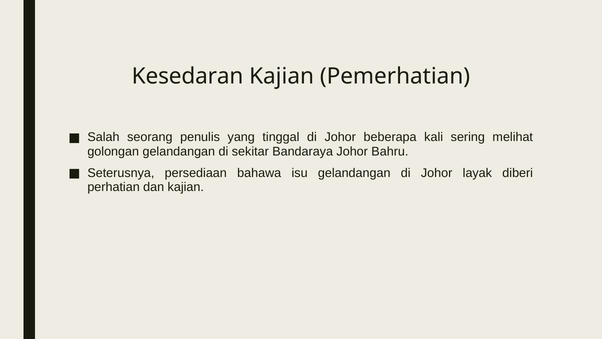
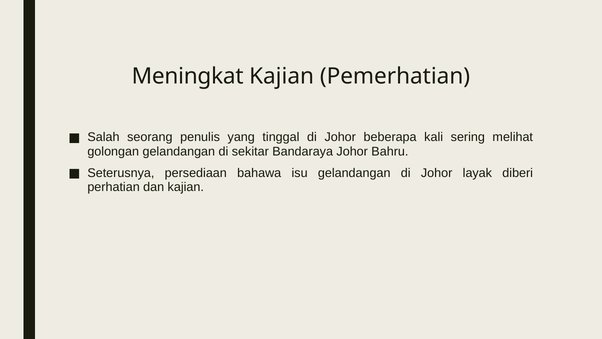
Kesedaran: Kesedaran -> Meningkat (188, 76)
